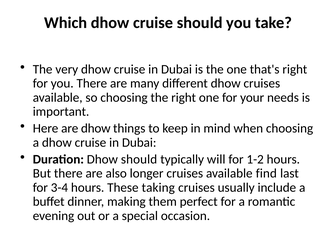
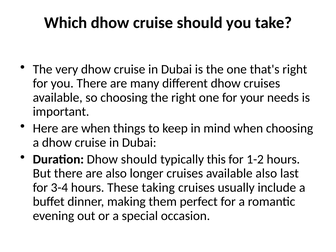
are dhow: dhow -> when (96, 128)
will: will -> this (216, 159)
available find: find -> also (266, 173)
